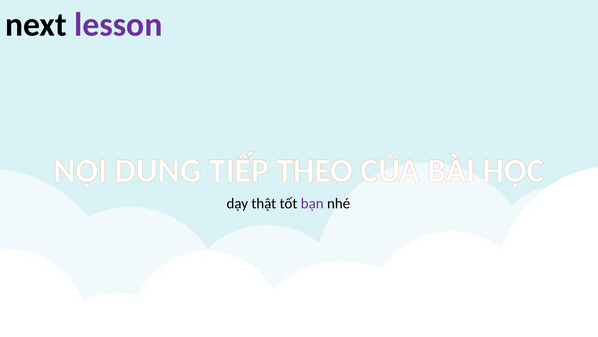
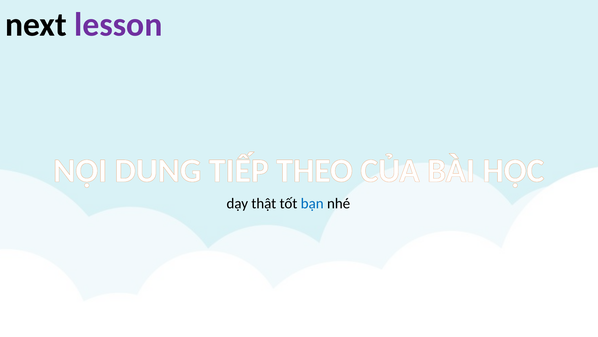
bạn colour: purple -> blue (312, 203)
